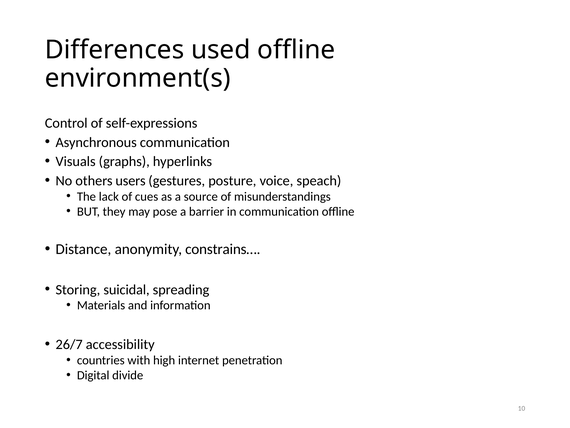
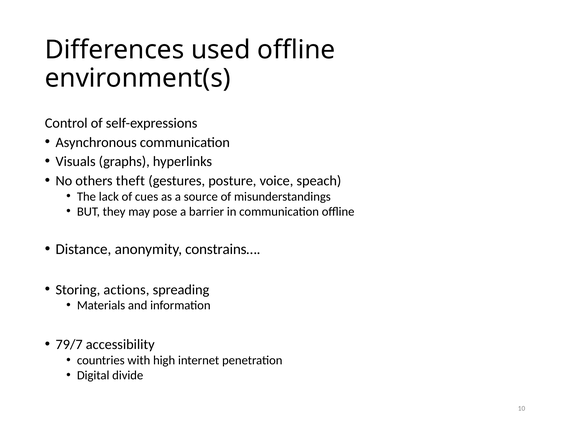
users: users -> theft (130, 181)
suicidal: suicidal -> actions (126, 289)
26/7: 26/7 -> 79/7 (69, 344)
